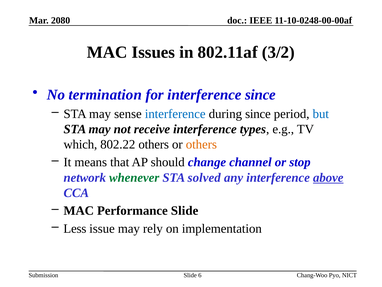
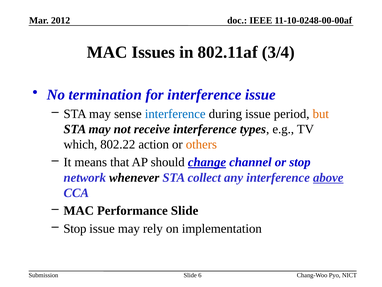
2080: 2080 -> 2012 (61, 20)
3/2: 3/2 -> 3/4 (278, 52)
interference since: since -> issue (260, 95)
during since: since -> issue (258, 114)
but colour: blue -> orange (321, 114)
802.22 others: others -> action (154, 144)
change underline: none -> present (207, 162)
whenever colour: green -> black (134, 177)
solved: solved -> collect (204, 177)
Less: Less -> Stop (75, 228)
